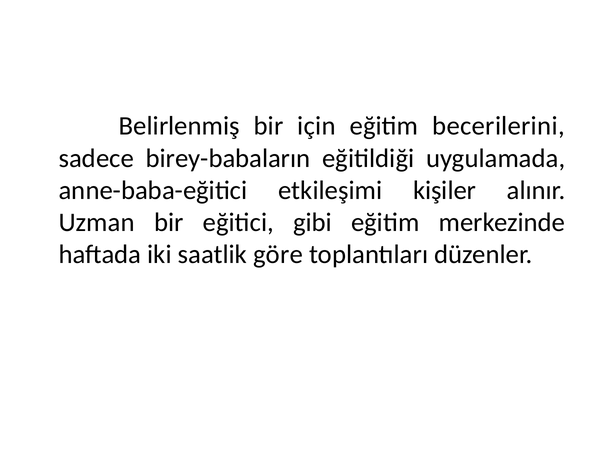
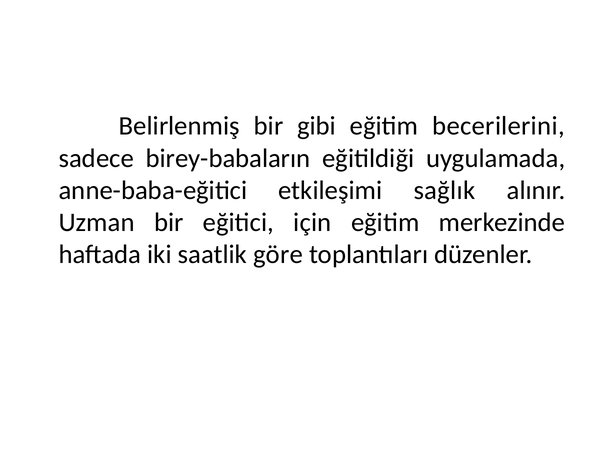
için: için -> gibi (317, 126)
kişiler: kişiler -> sağlık (444, 191)
gibi: gibi -> için (312, 223)
